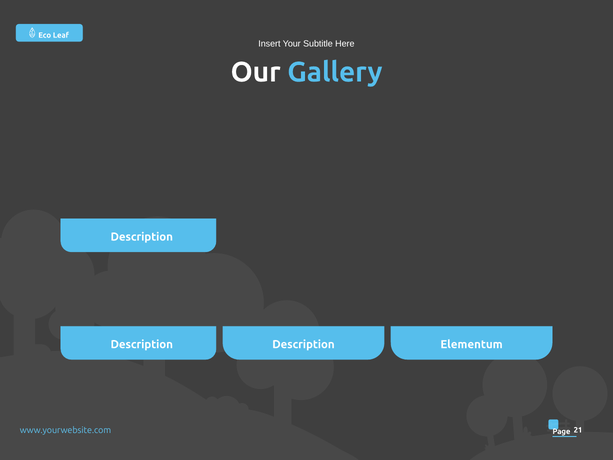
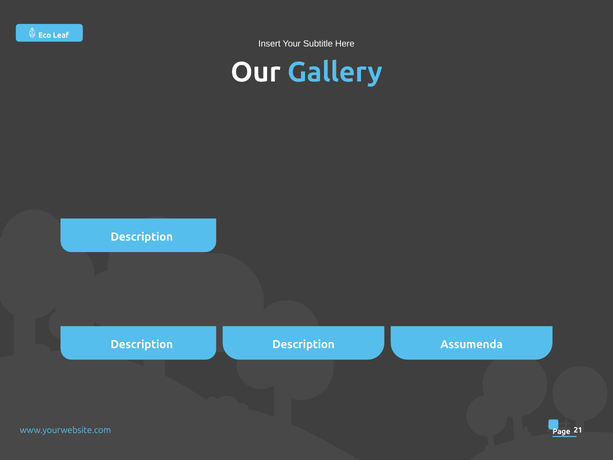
Elementum: Elementum -> Assumenda (472, 344)
